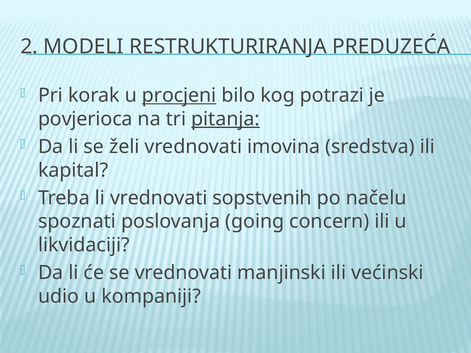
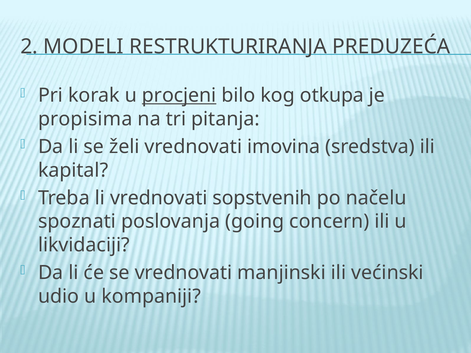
potrazi: potrazi -> otkupa (332, 96)
povjerioca: povjerioca -> propisima (85, 119)
pitanja underline: present -> none (226, 119)
